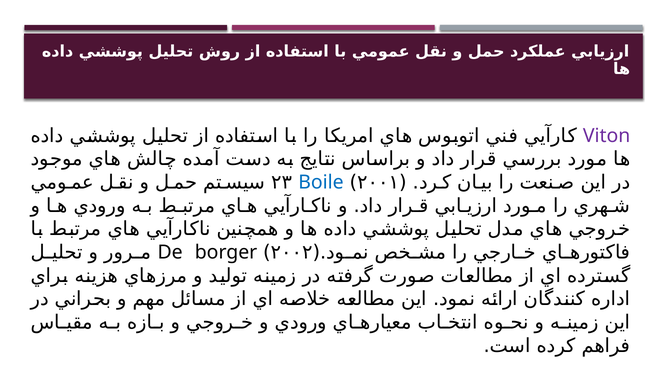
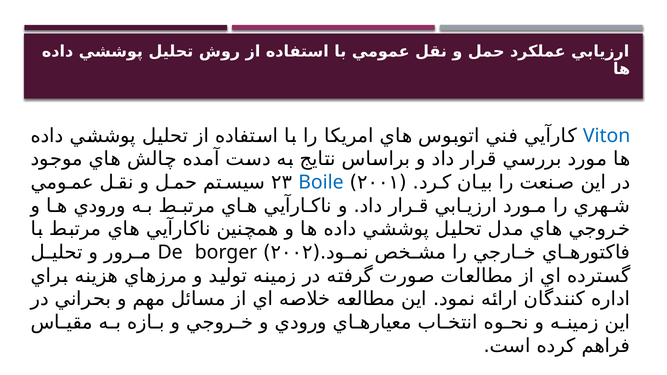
Viton colour: purple -> blue (607, 136)
